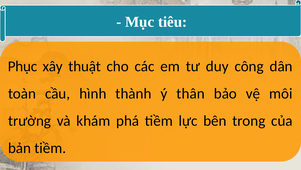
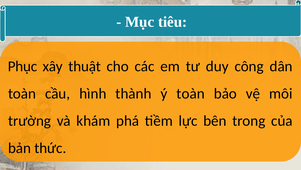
ý thân: thân -> toàn (191, 93)
bản tiềm: tiềm -> thức (50, 147)
